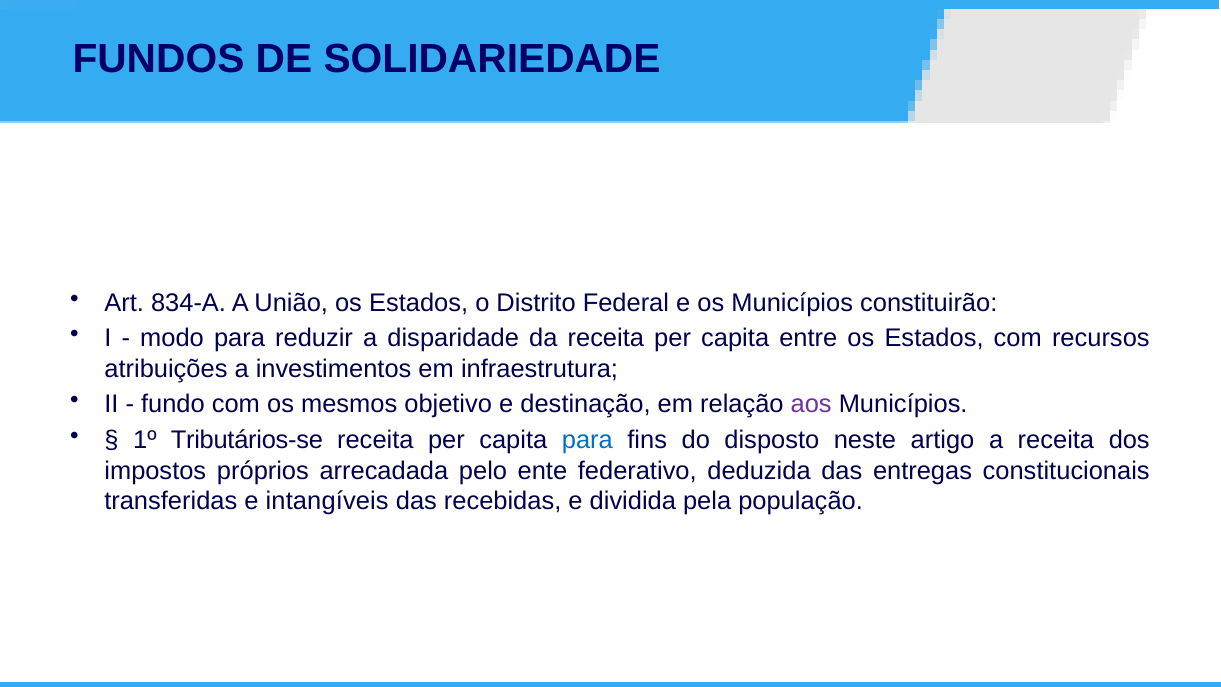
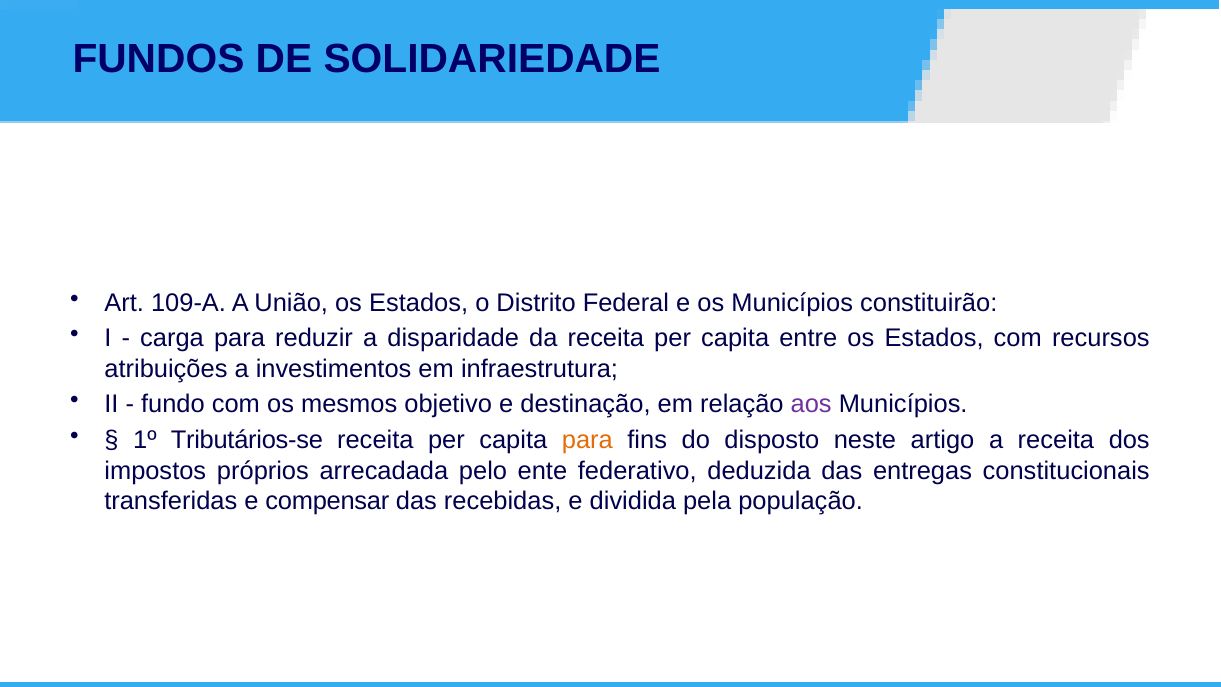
834-A: 834-A -> 109-A (189, 303)
modo: modo -> carga (172, 338)
para colour: blue -> orange (587, 440)
intangíveis: intangíveis -> compensar (327, 501)
